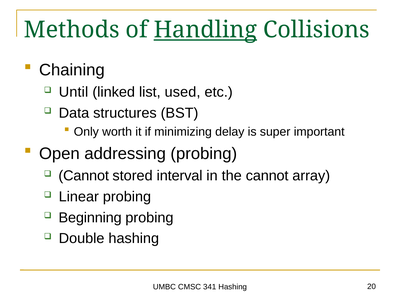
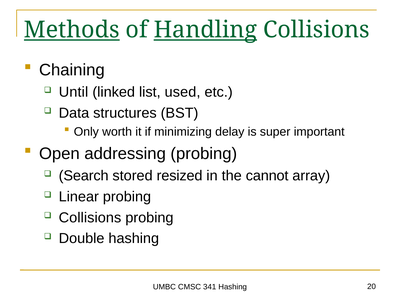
Methods underline: none -> present (72, 30)
Cannot: Cannot -> Search (84, 176)
interval: interval -> resized (180, 176)
Beginning: Beginning -> Collisions (90, 218)
